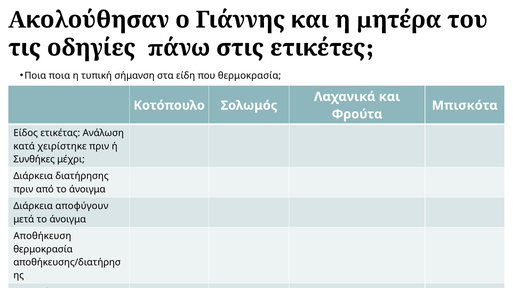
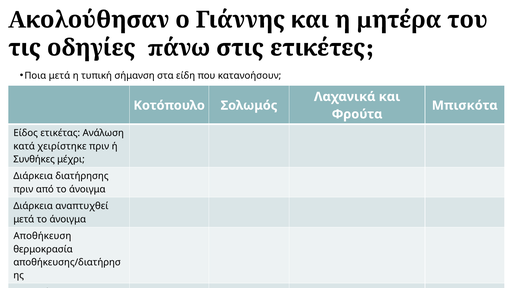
Ποια ποια: ποια -> μετά (59, 76)
που θερμοκρασία: θερμοκρασία -> κατανοήσουν (250, 76)
αποφύγουν: αποφύγουν -> αναπτυχθεί (82, 207)
